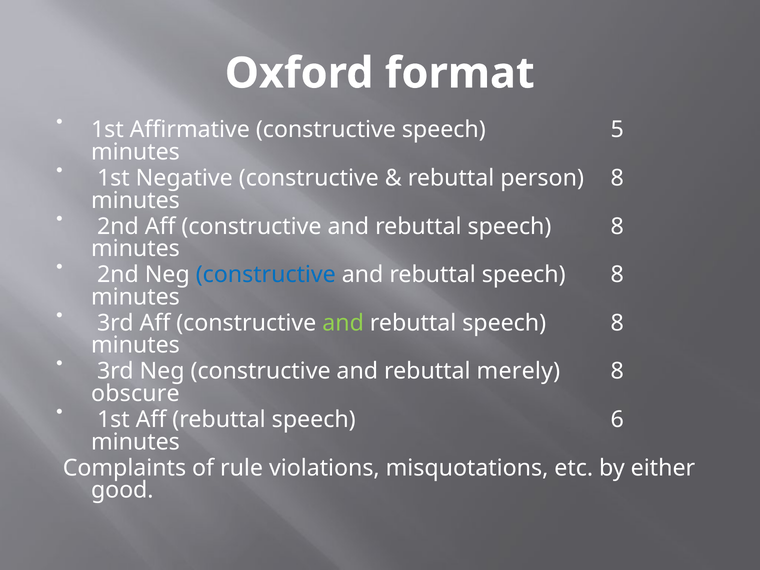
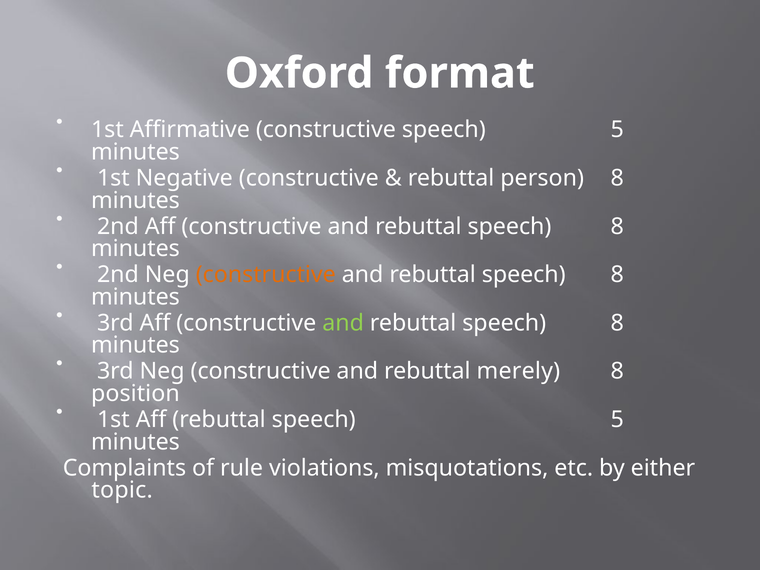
constructive colour: blue -> orange (266, 275)
obscure: obscure -> position (135, 394)
rebuttal speech 6: 6 -> 5 (617, 420)
good: good -> topic (122, 490)
